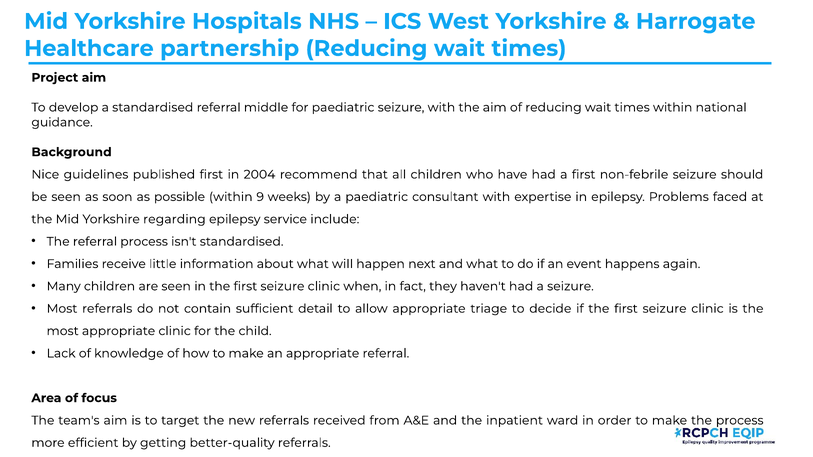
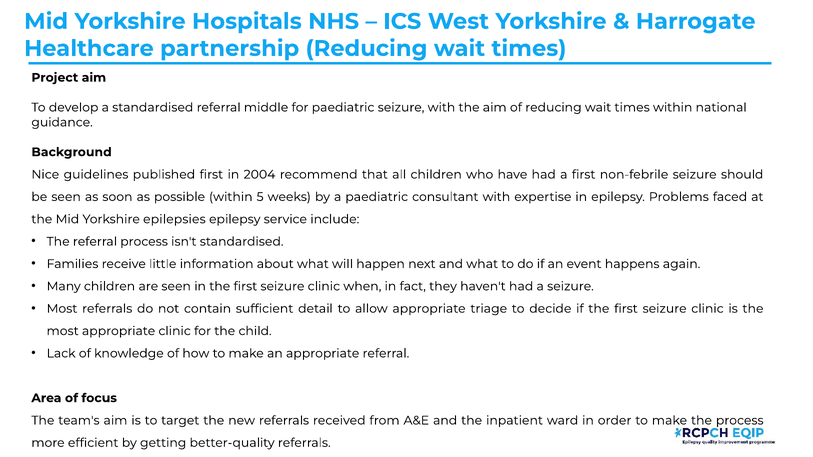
9: 9 -> 5 (260, 197)
regarding: regarding -> epilepsies (174, 219)
